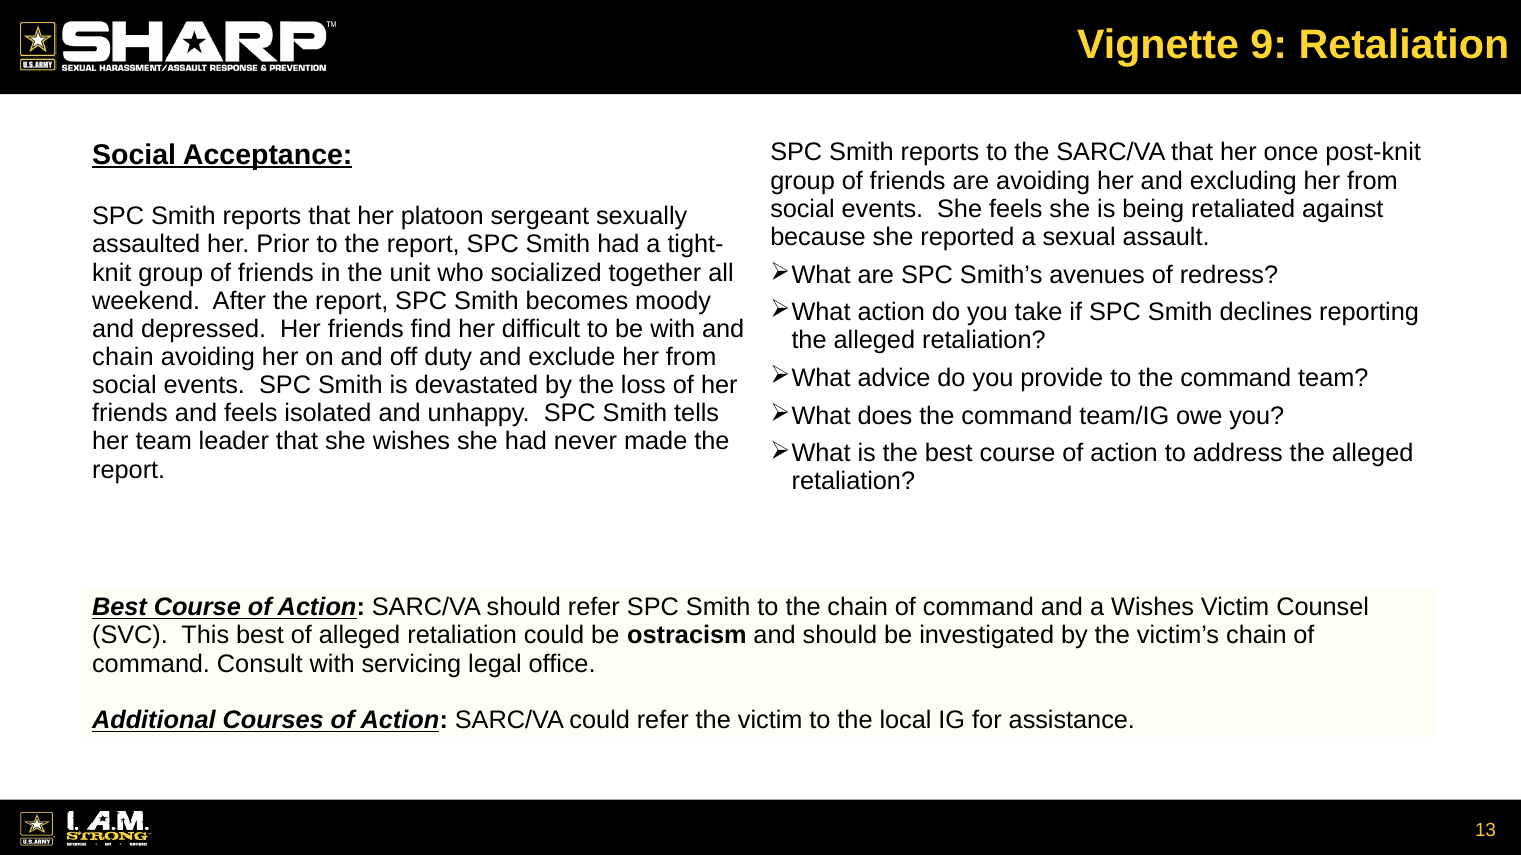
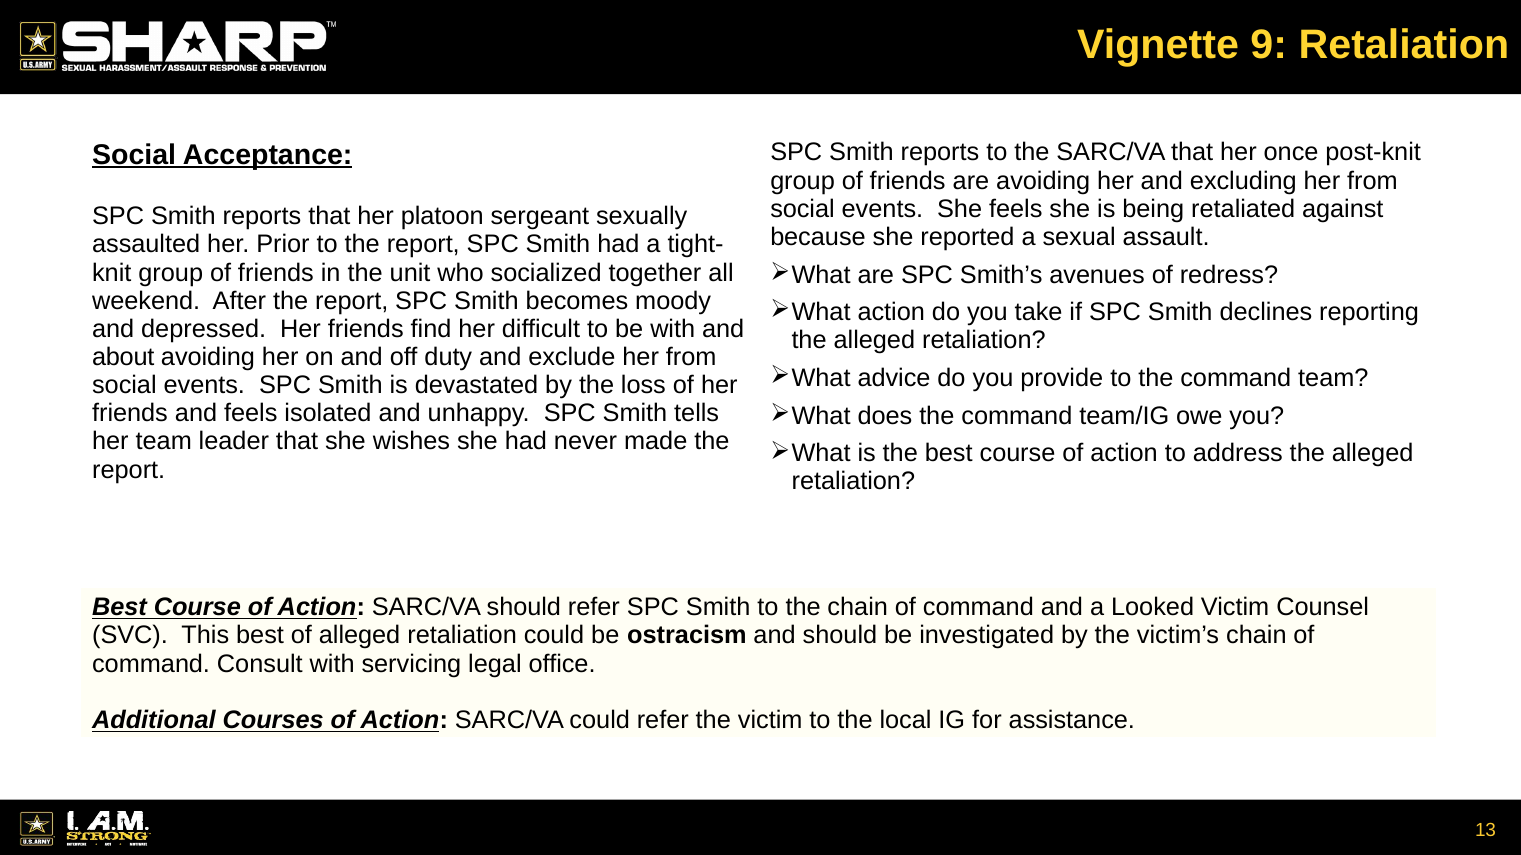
chain: chain -> about (123, 357)
a Wishes: Wishes -> Looked (1153, 608)
